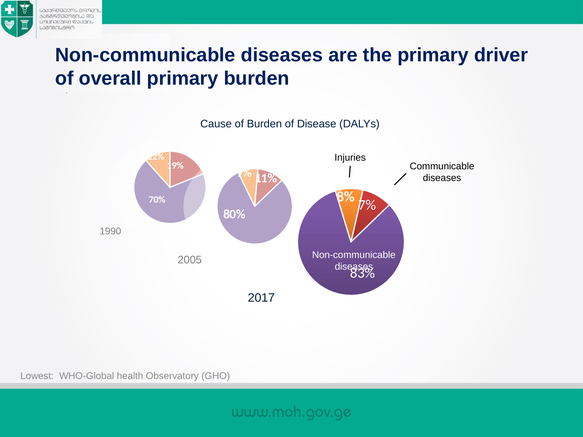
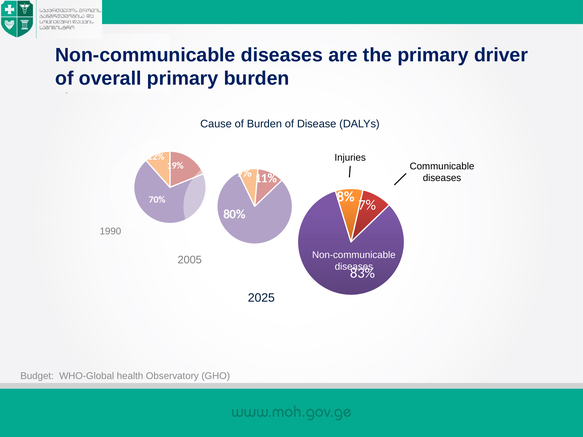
2017: 2017 -> 2025 (261, 298)
Lowest: Lowest -> Budget (37, 376)
